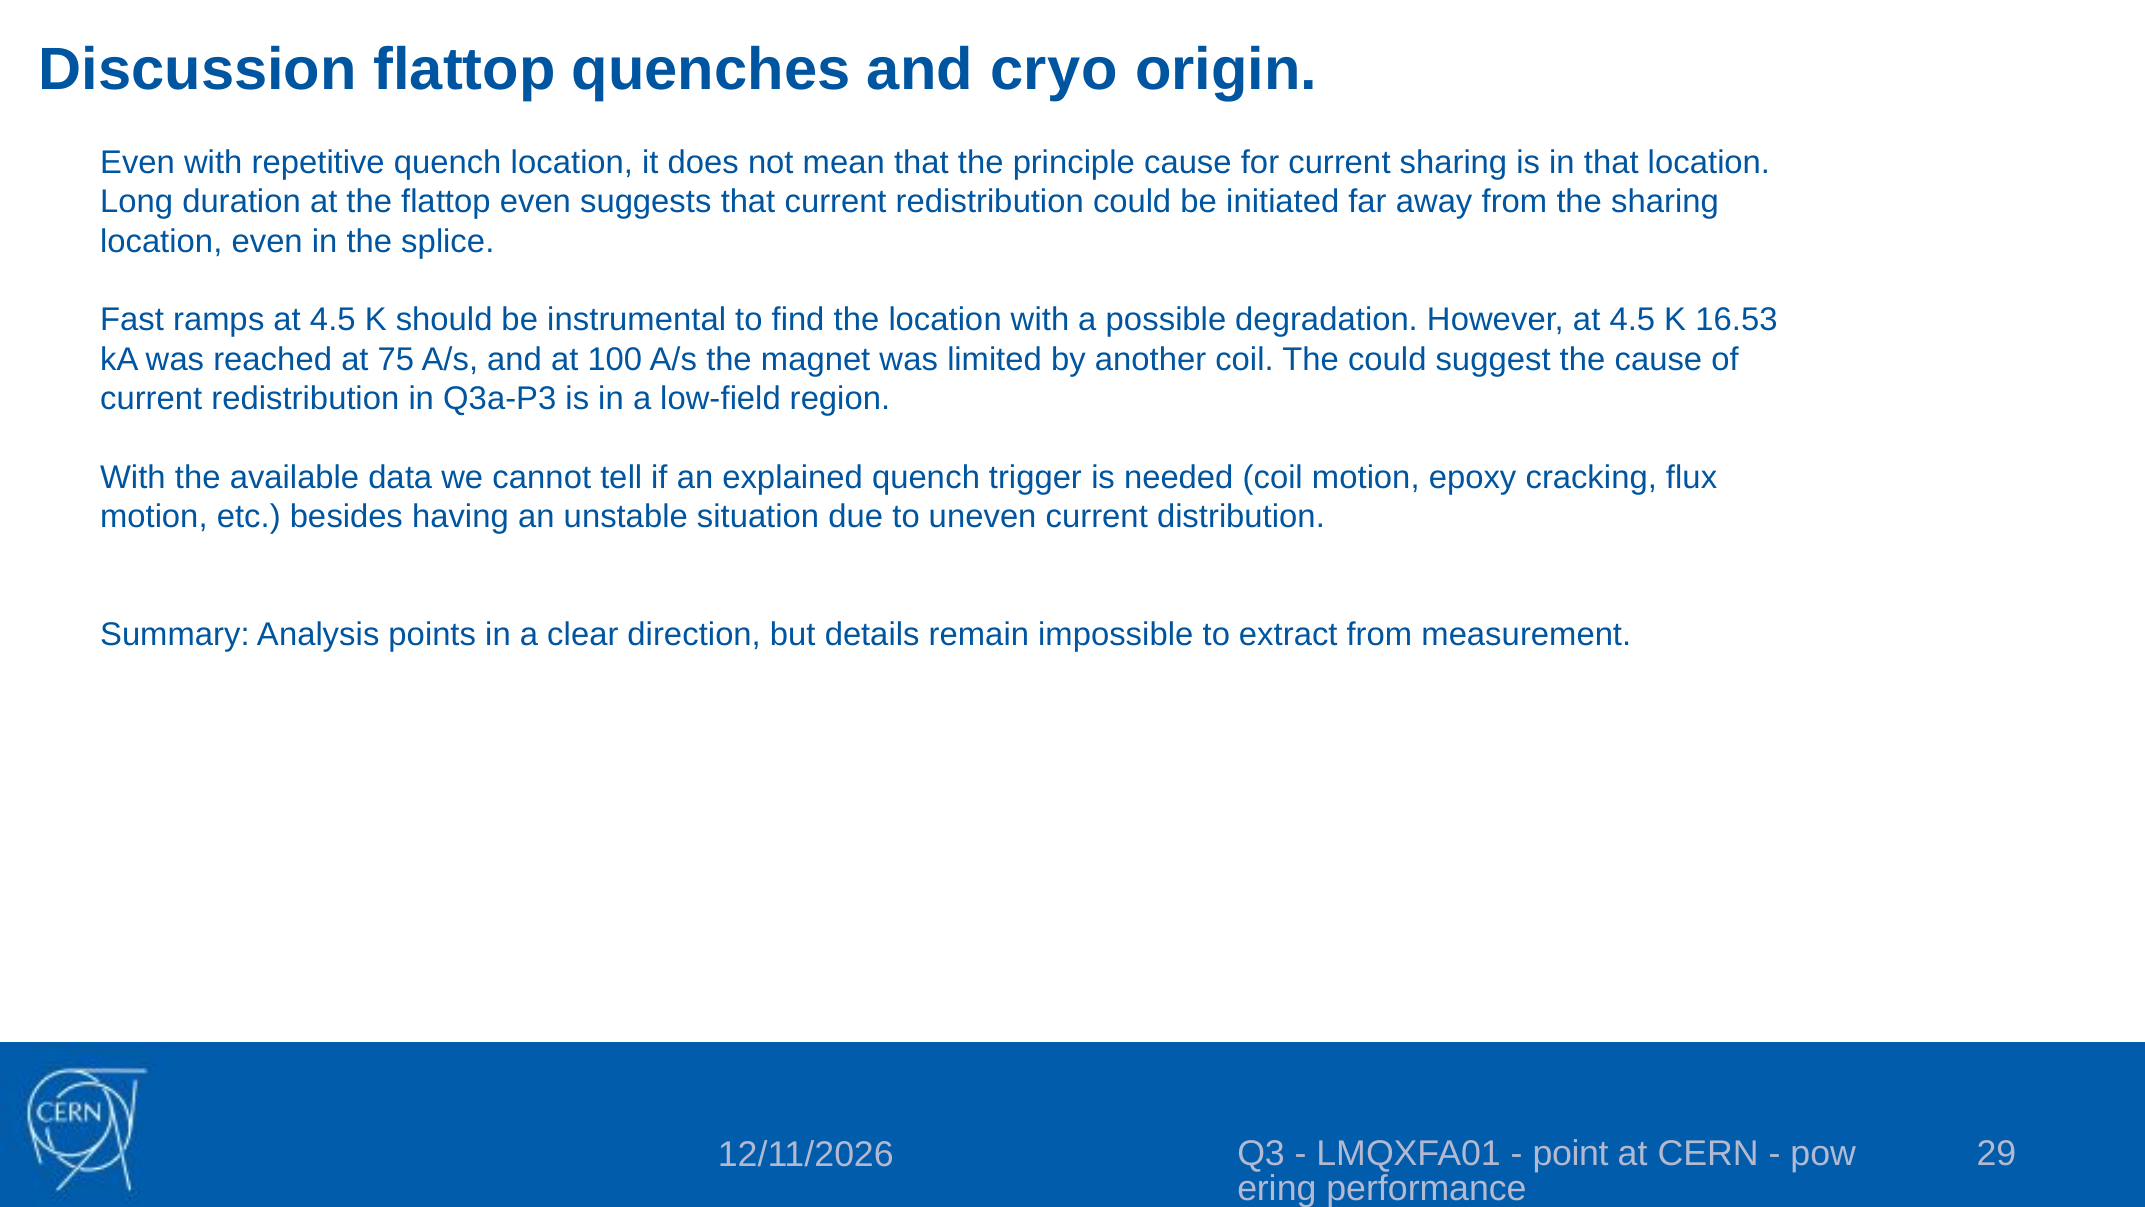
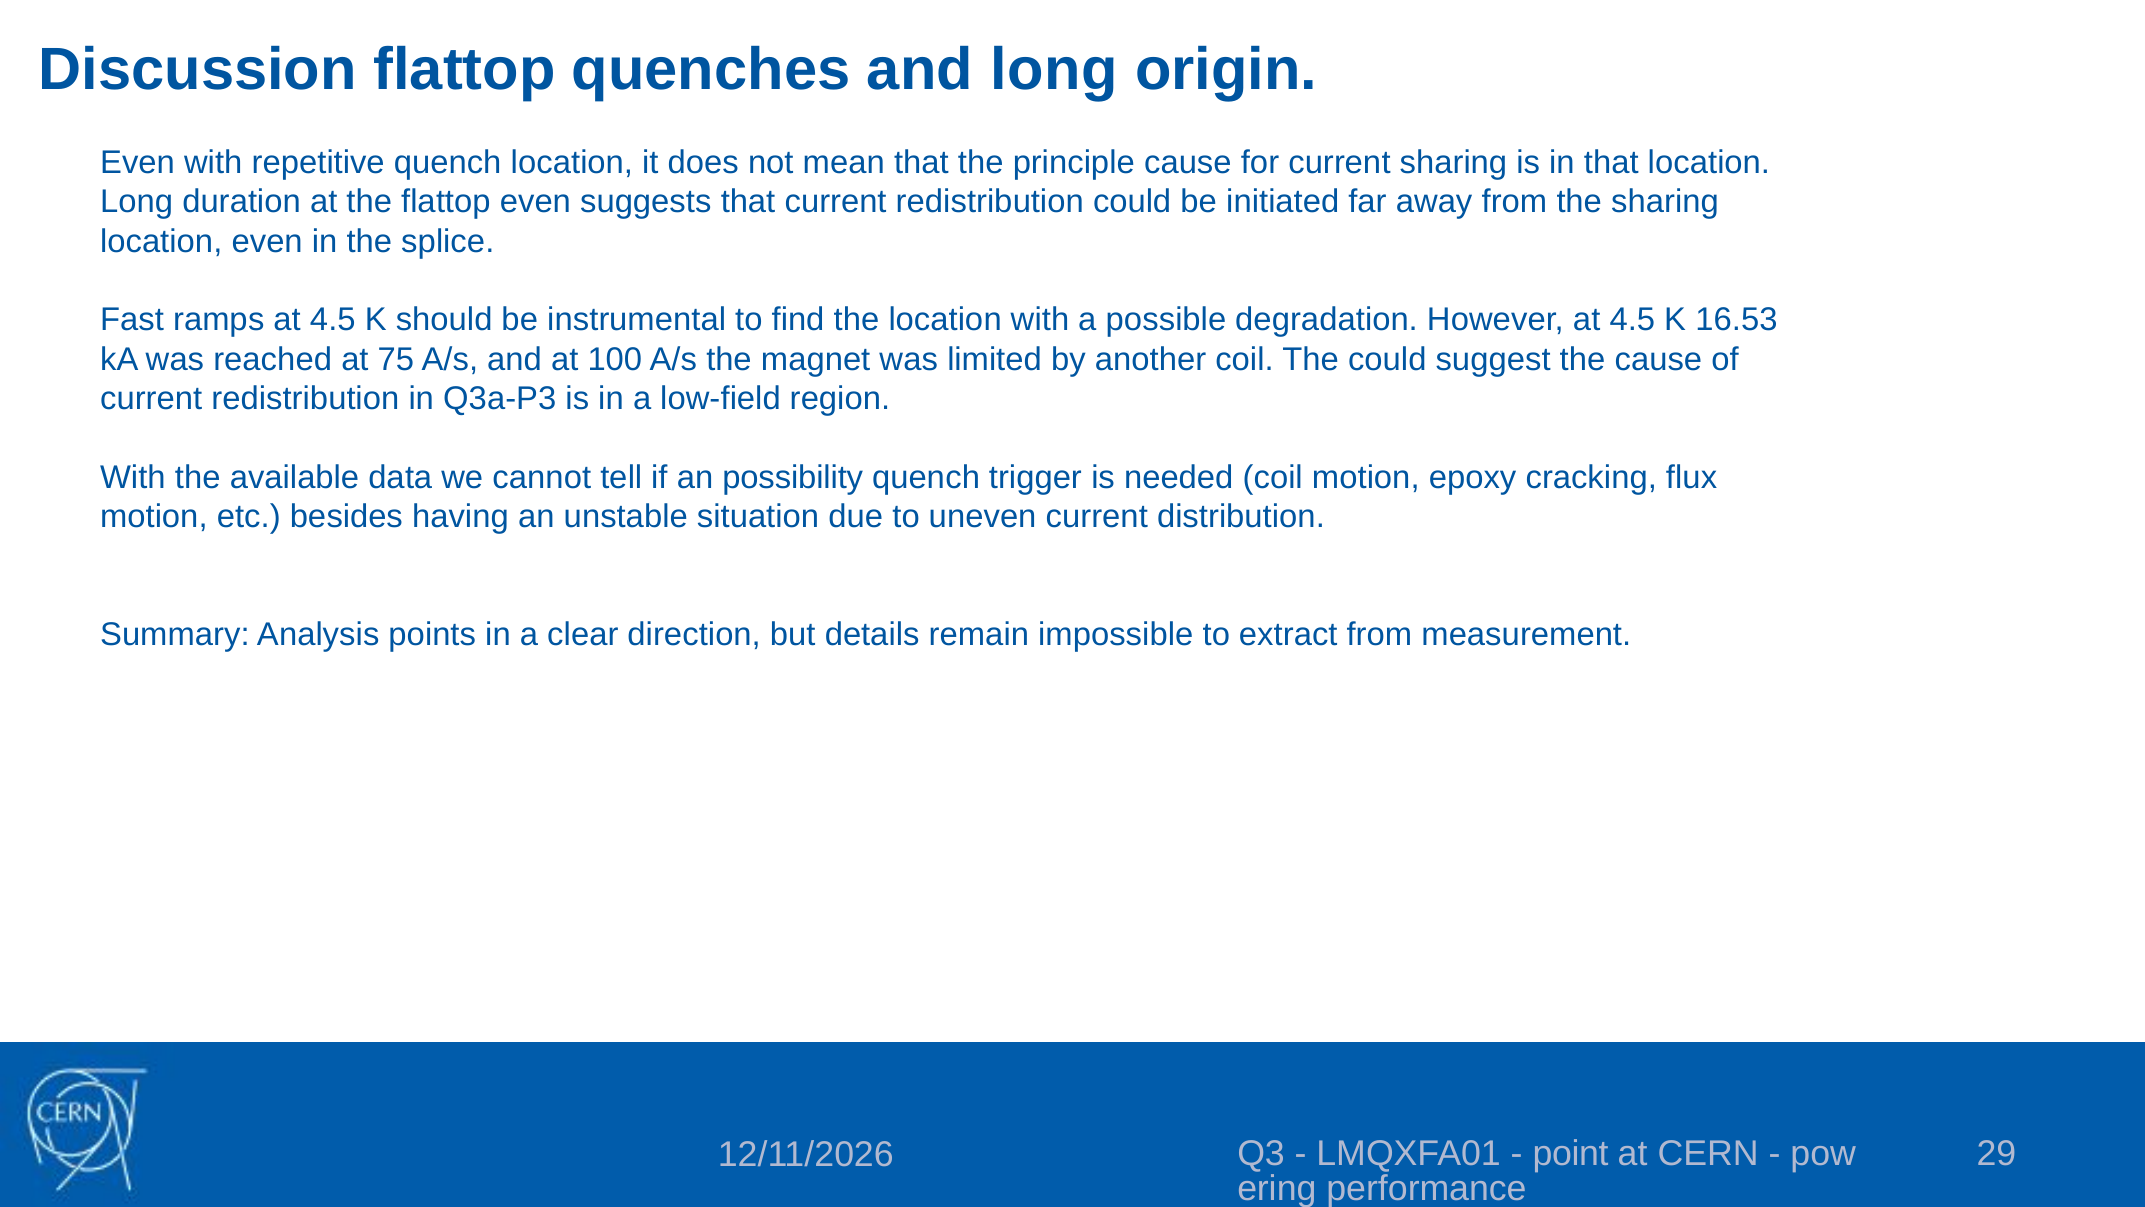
and cryo: cryo -> long (1054, 70)
explained: explained -> possibility (793, 477)
